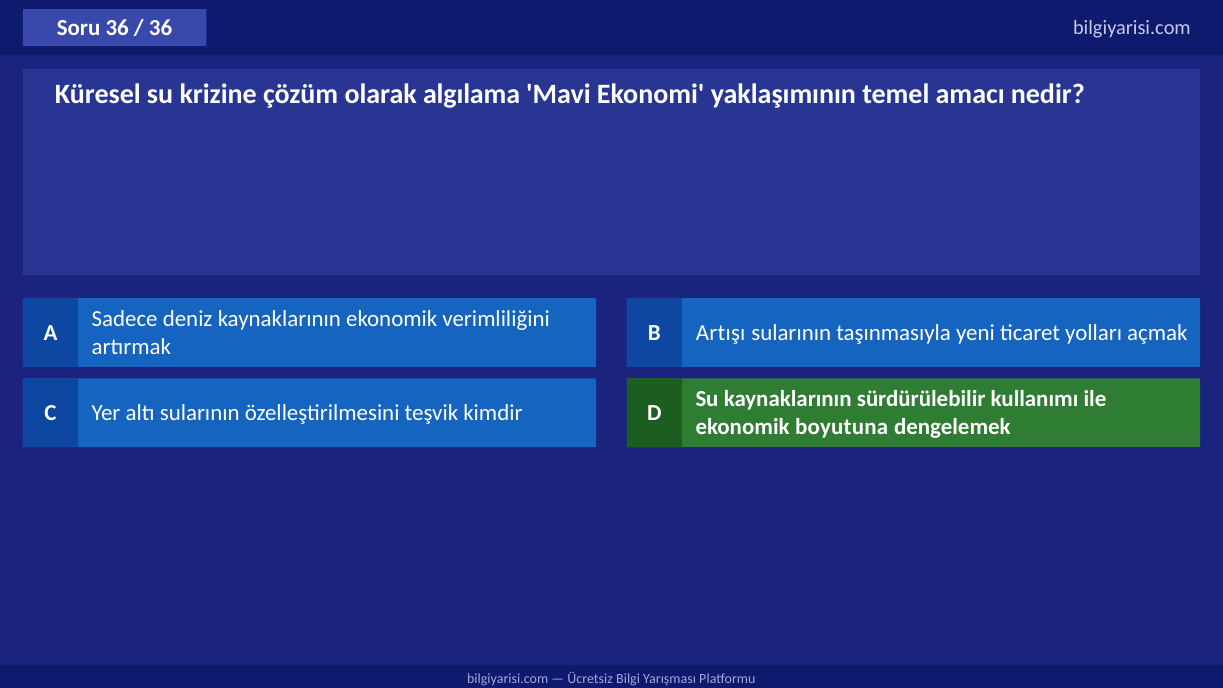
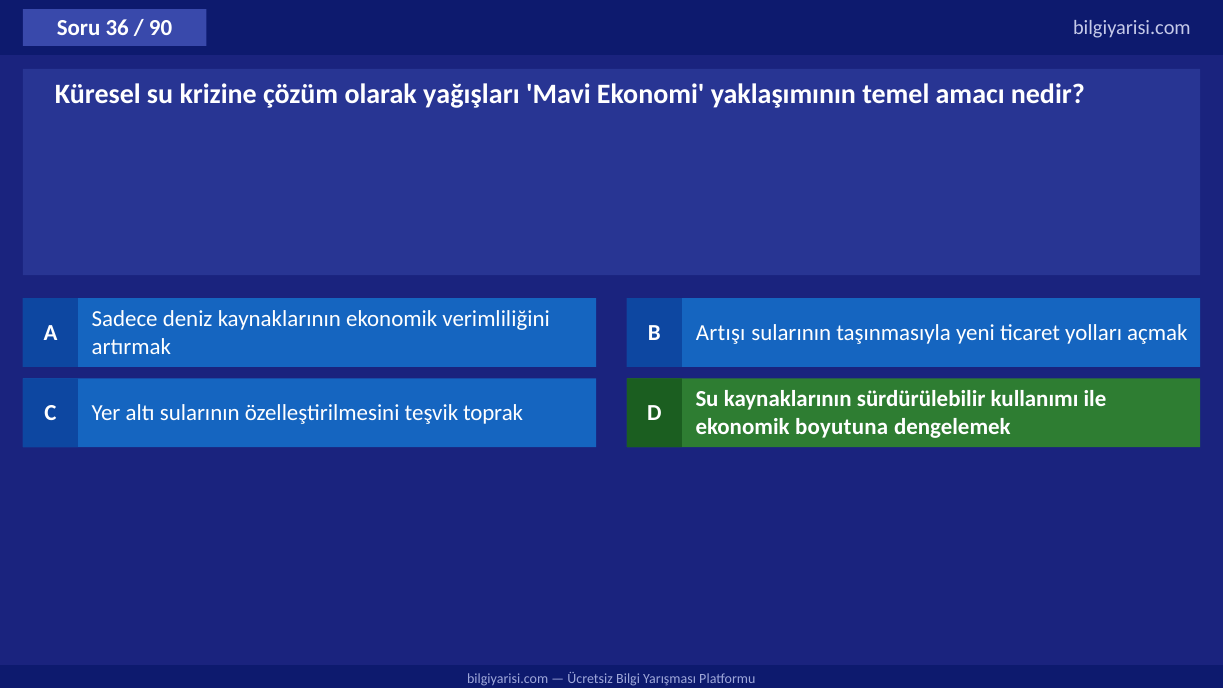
36: 36 -> 90 (161, 28)
algılama: algılama -> yağışları (471, 94)
kimdir: kimdir -> toprak (493, 413)
